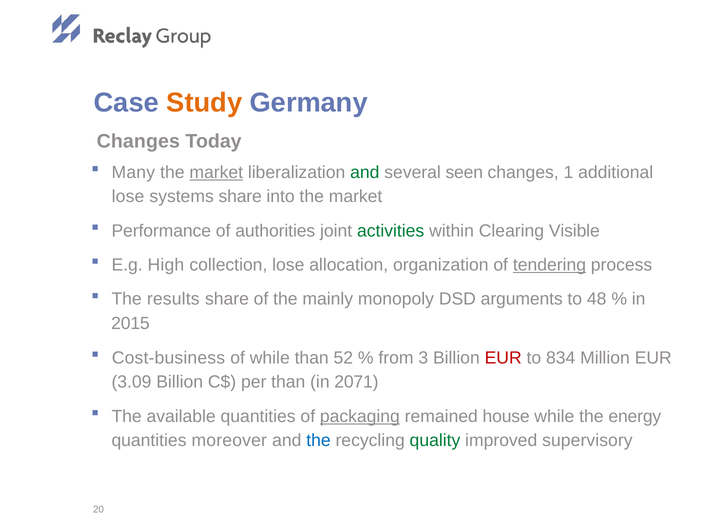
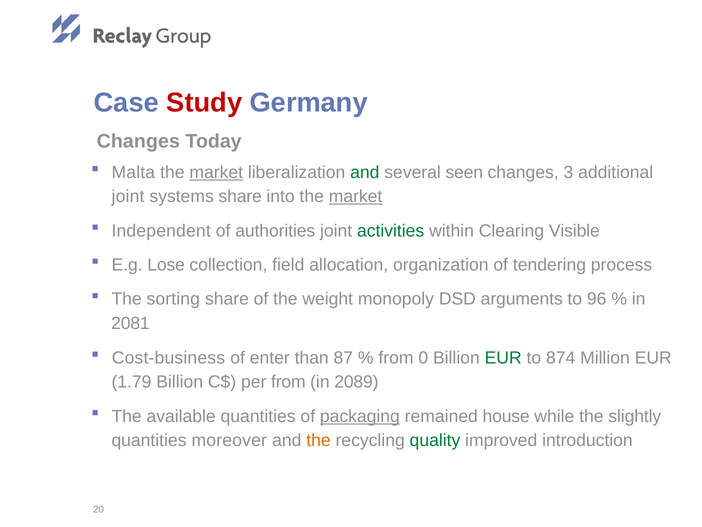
Study colour: orange -> red (204, 103)
Many: Many -> Malta (133, 172)
1: 1 -> 3 (568, 172)
lose: lose -> joint (128, 196)
market underline: none -> present (356, 196)
Performance: Performance -> Independent (161, 231)
High: High -> Lose (166, 265)
collection lose: lose -> field (288, 265)
tendering underline: present -> none (549, 265)
results: results -> sorting (173, 299)
mainly: mainly -> weight (328, 299)
48: 48 -> 96 (597, 299)
2015: 2015 -> 2081 (130, 323)
of while: while -> enter (270, 357)
52: 52 -> 87 (343, 357)
3: 3 -> 0 (423, 357)
EUR colour: red -> green (503, 357)
834: 834 -> 874 (561, 357)
3.09: 3.09 -> 1.79 (131, 382)
per than: than -> from (288, 382)
2071: 2071 -> 2089 (356, 382)
energy: energy -> slightly (635, 416)
the colour: blue -> orange (319, 440)
supervisory: supervisory -> introduction (587, 440)
